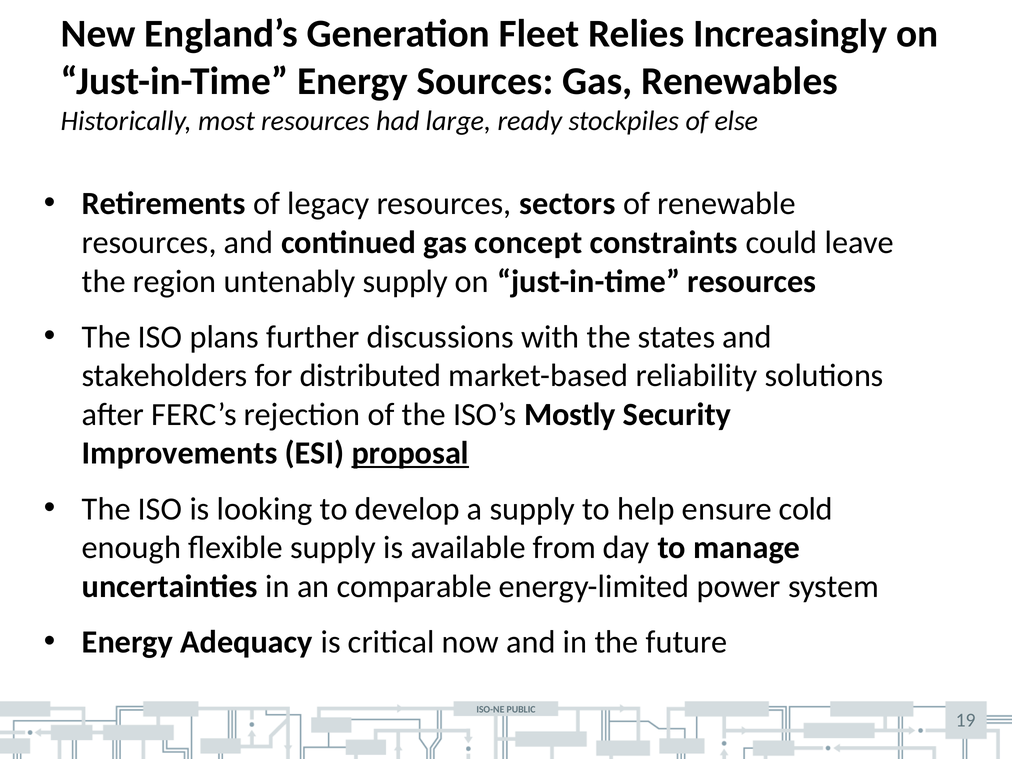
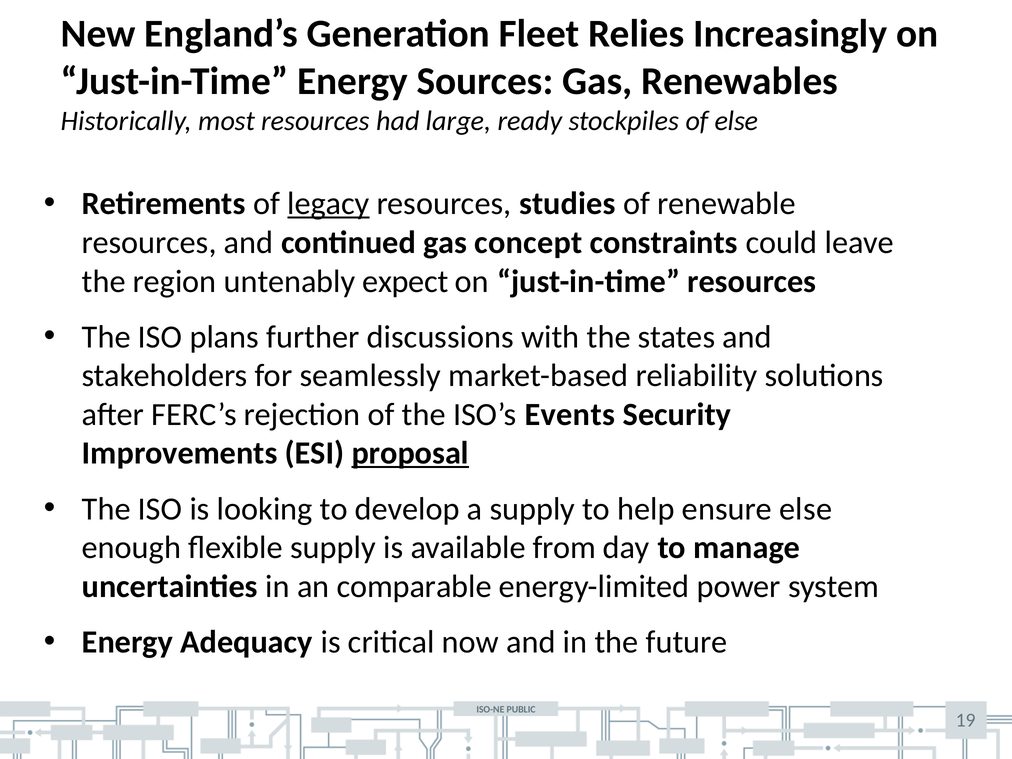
legacy underline: none -> present (328, 204)
sectors: sectors -> studies (567, 204)
untenably supply: supply -> expect (405, 281)
distributed: distributed -> seamlessly (370, 376)
Mostly: Mostly -> Events (570, 415)
ensure cold: cold -> else (806, 509)
